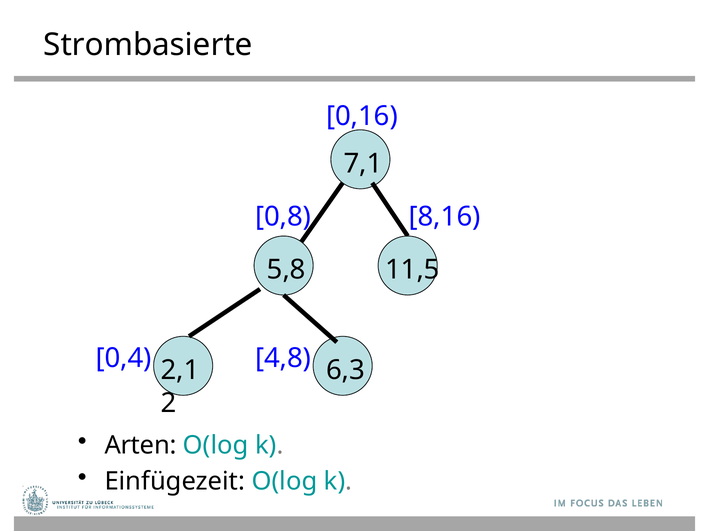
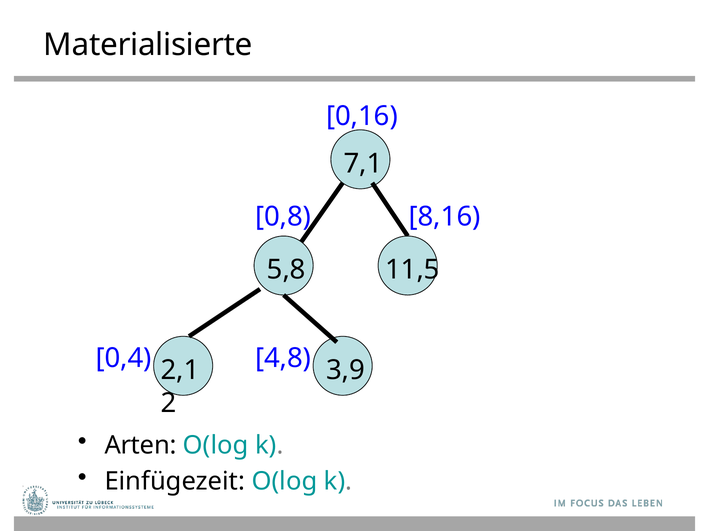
Strombasierte: Strombasierte -> Materialisierte (148, 45)
6,3: 6,3 -> 3,9 (345, 371)
